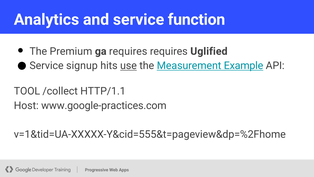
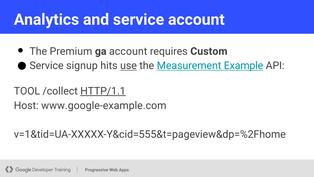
service function: function -> account (196, 20)
ga requires: requires -> account (128, 51)
Uglified: Uglified -> Custom (209, 51)
HTTP/1.1 underline: none -> present (103, 91)
www.google-practices.com: www.google-practices.com -> www.google-example.com (104, 105)
